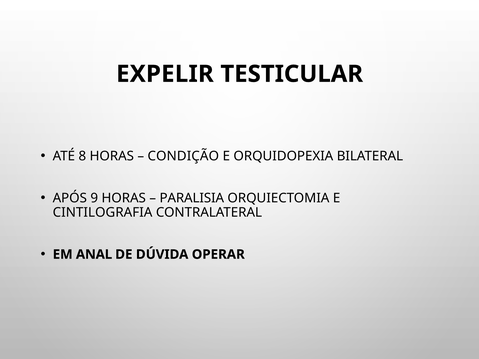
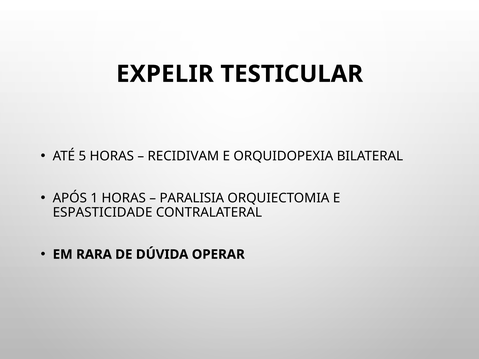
8: 8 -> 5 (82, 156)
CONDIÇÃO: CONDIÇÃO -> RECIDIVAM (183, 156)
9: 9 -> 1 (94, 198)
CINTILOGRAFIA: CINTILOGRAFIA -> ESPASTICIDADE (103, 213)
ANAL: ANAL -> RARA (94, 255)
